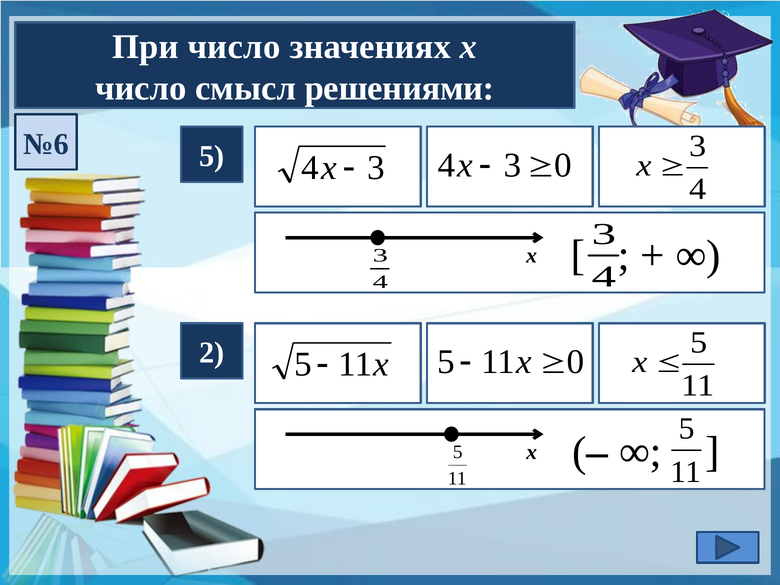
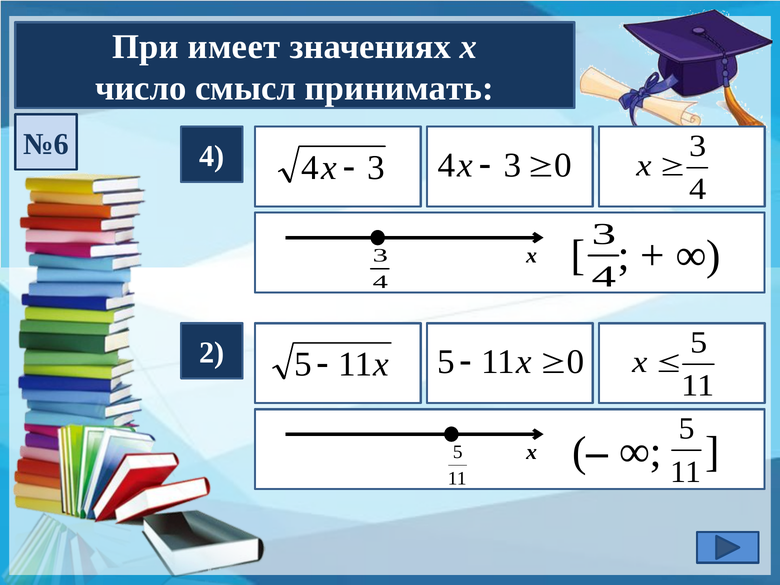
При число: число -> имеет (234, 47)
решениями: решениями -> принимать (399, 88)
№6 5: 5 -> 4 (212, 156)
